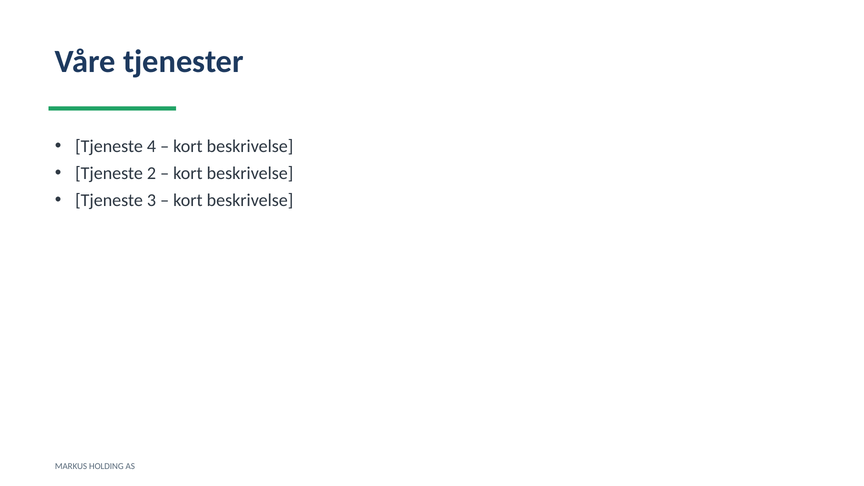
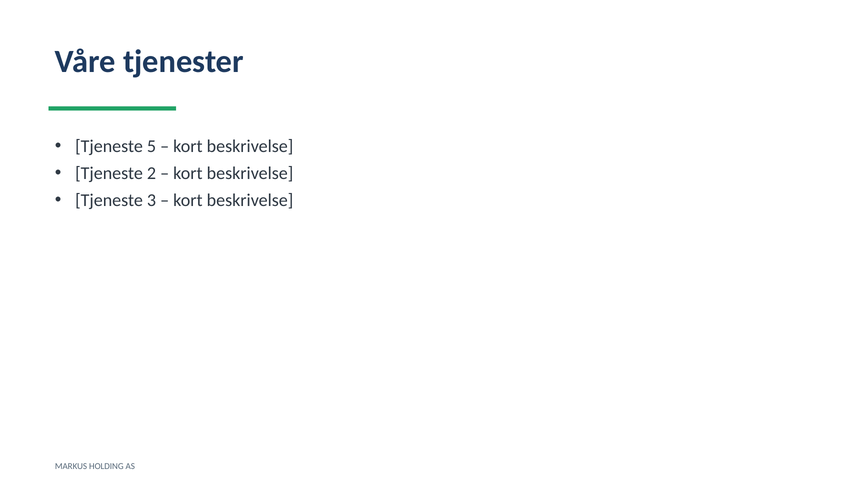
4: 4 -> 5 (151, 146)
